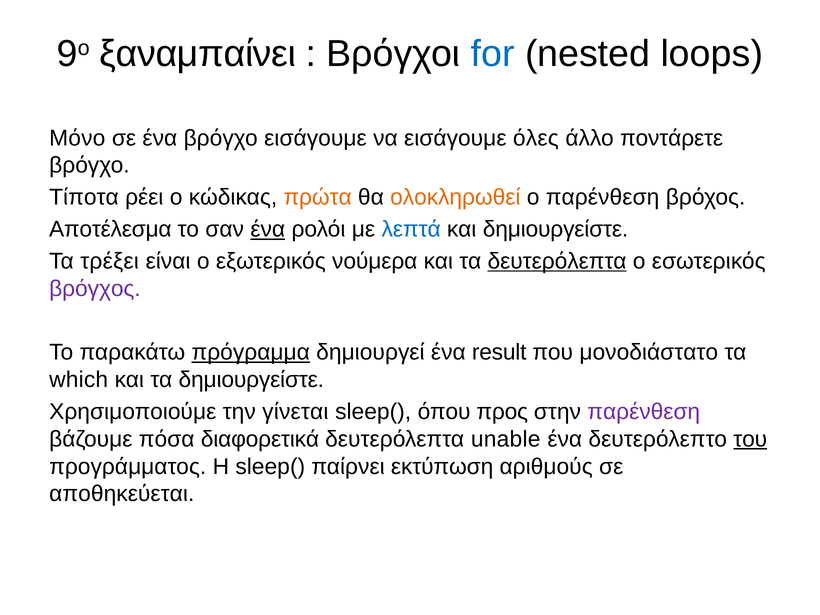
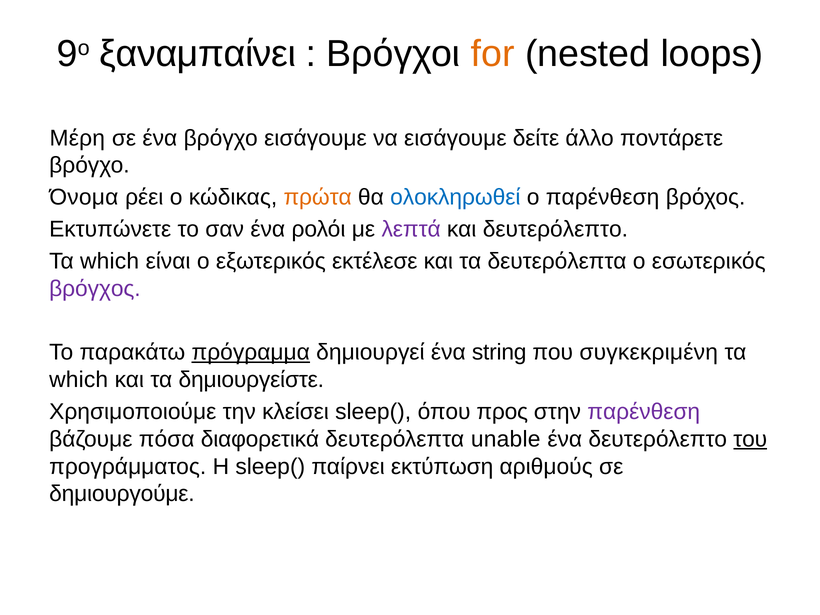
for colour: blue -> orange (493, 54)
Μόνο: Μόνο -> Μέρη (77, 138)
όλες: όλες -> δείτε (536, 138)
Τίποτα: Τίποτα -> Όνομα (84, 197)
ολοκληρωθεί colour: orange -> blue (455, 197)
Αποτέλεσμα: Αποτέλεσμα -> Εκτυπώνετε (110, 229)
ένα underline: present -> none (268, 229)
λεπτά colour: blue -> purple (411, 229)
και δημιουργείστε: δημιουργείστε -> δευτερόλεπτο (555, 229)
τρέξει: τρέξει -> which (110, 261)
νούμερα: νούμερα -> εκτέλεσε (375, 261)
δευτερόλεπτα underline: present -> none (557, 261)
result: result -> string (499, 352)
μονοδιάστατο: μονοδιάστατο -> συγκεκριμένη (649, 352)
γίνεται: γίνεται -> κλείσει (296, 412)
αποθηκεύεται: αποθηκεύεται -> δημιουργούμε (122, 494)
